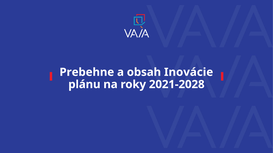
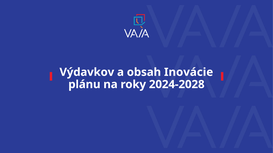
Prebehne: Prebehne -> Výdavkov (87, 72)
2021-2028: 2021-2028 -> 2024-2028 (177, 85)
